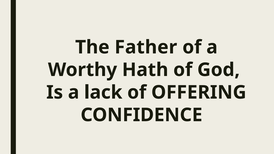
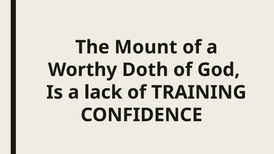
Father: Father -> Mount (146, 47)
Hath: Hath -> Doth (145, 70)
OFFERING: OFFERING -> TRAINING (199, 92)
